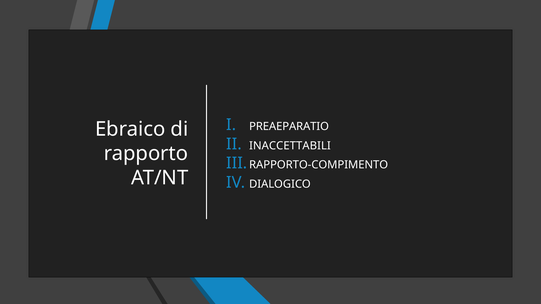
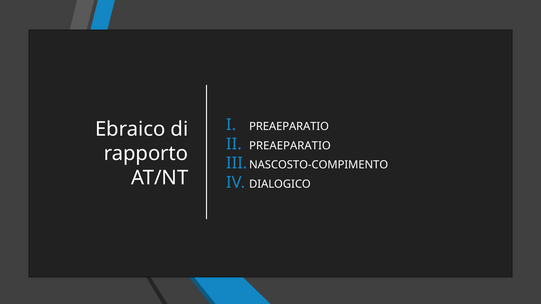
INACCETTABILI: INACCETTABILI -> PREAEPARATIO (290, 146)
RAPPORTO-COMPIMENTO: RAPPORTO-COMPIMENTO -> NASCOSTO-COMPIMENTO (319, 165)
